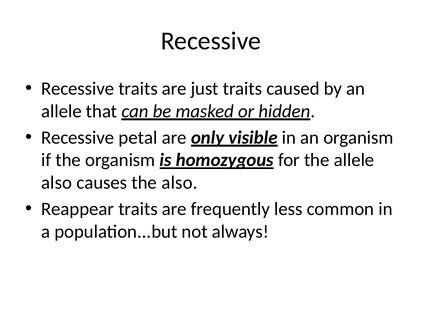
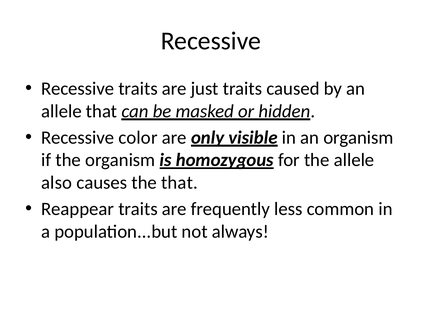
petal: petal -> color (138, 137)
the also: also -> that (180, 182)
